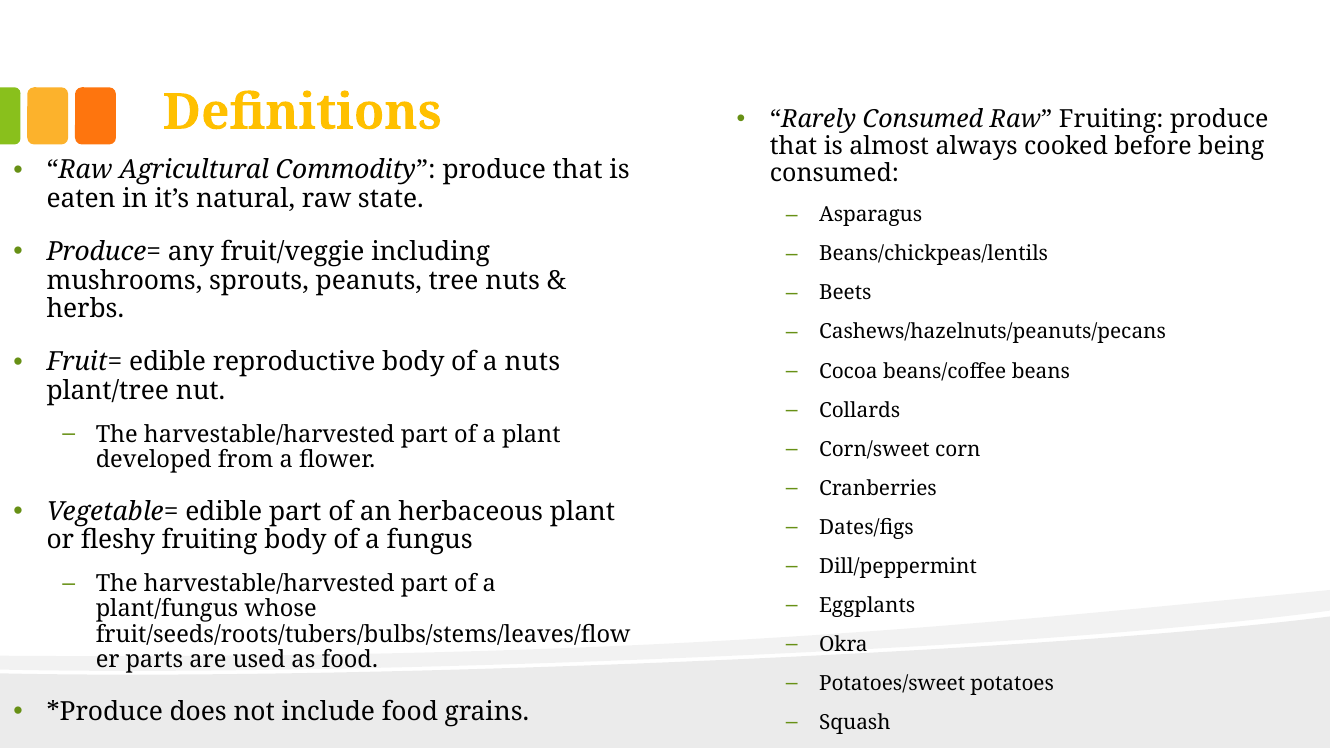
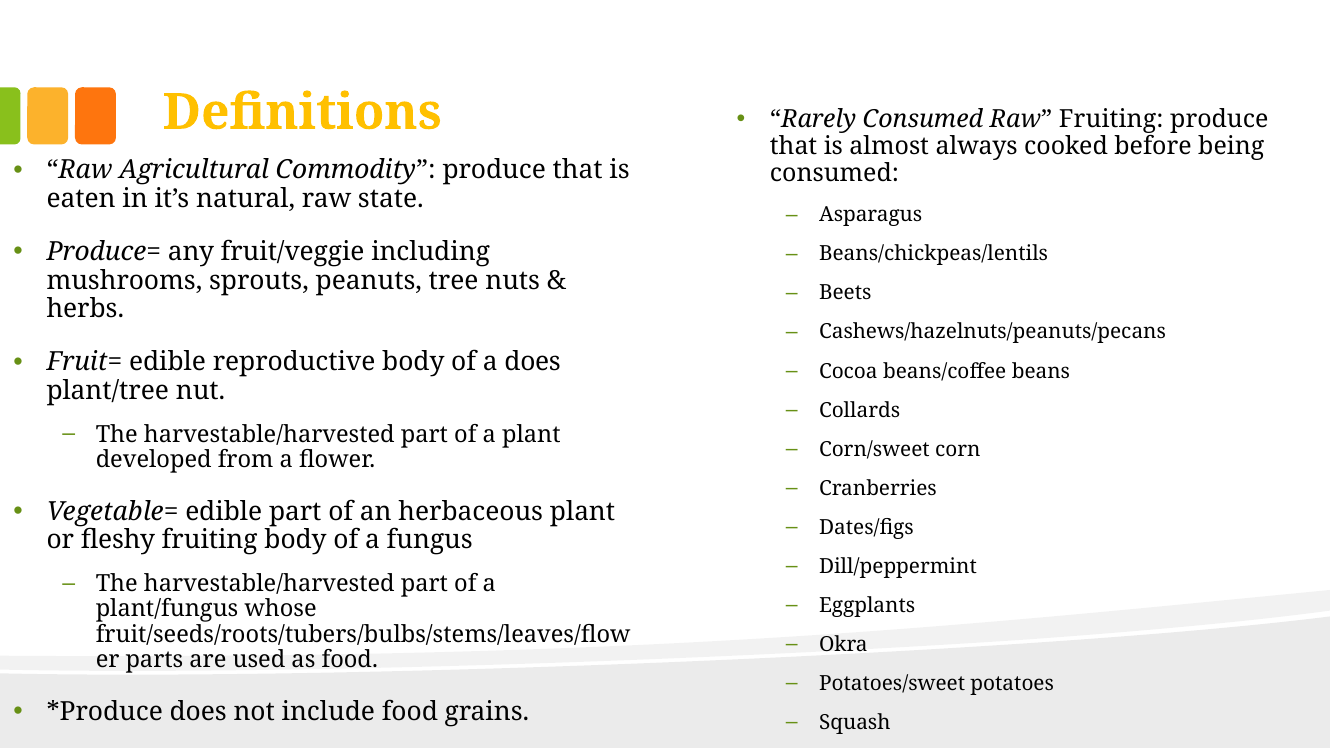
a nuts: nuts -> does (533, 362)
